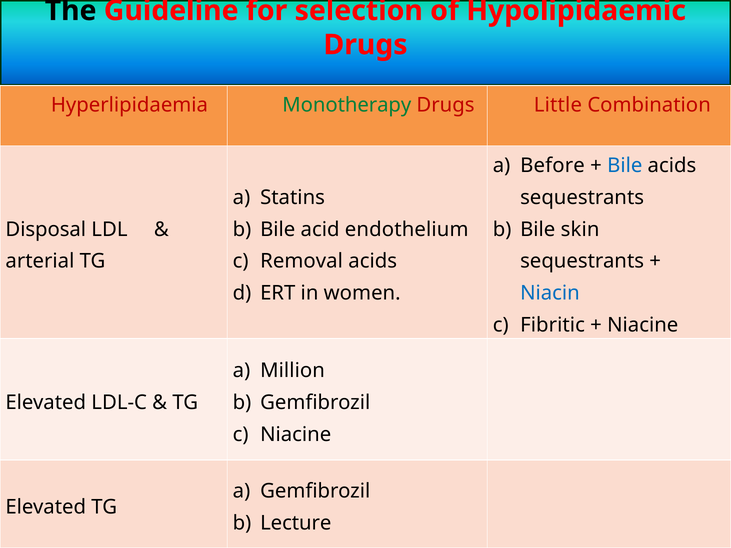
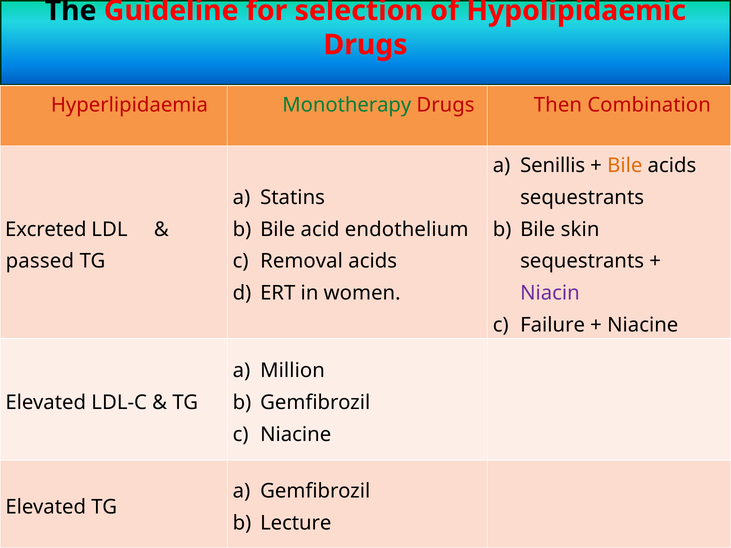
Little: Little -> Then (558, 105)
Before: Before -> Senillis (553, 166)
Bile colour: blue -> orange (625, 166)
Disposal: Disposal -> Excreted (46, 229)
arterial: arterial -> passed (40, 261)
Niacin colour: blue -> purple (550, 293)
Fibritic: Fibritic -> Failure (553, 325)
